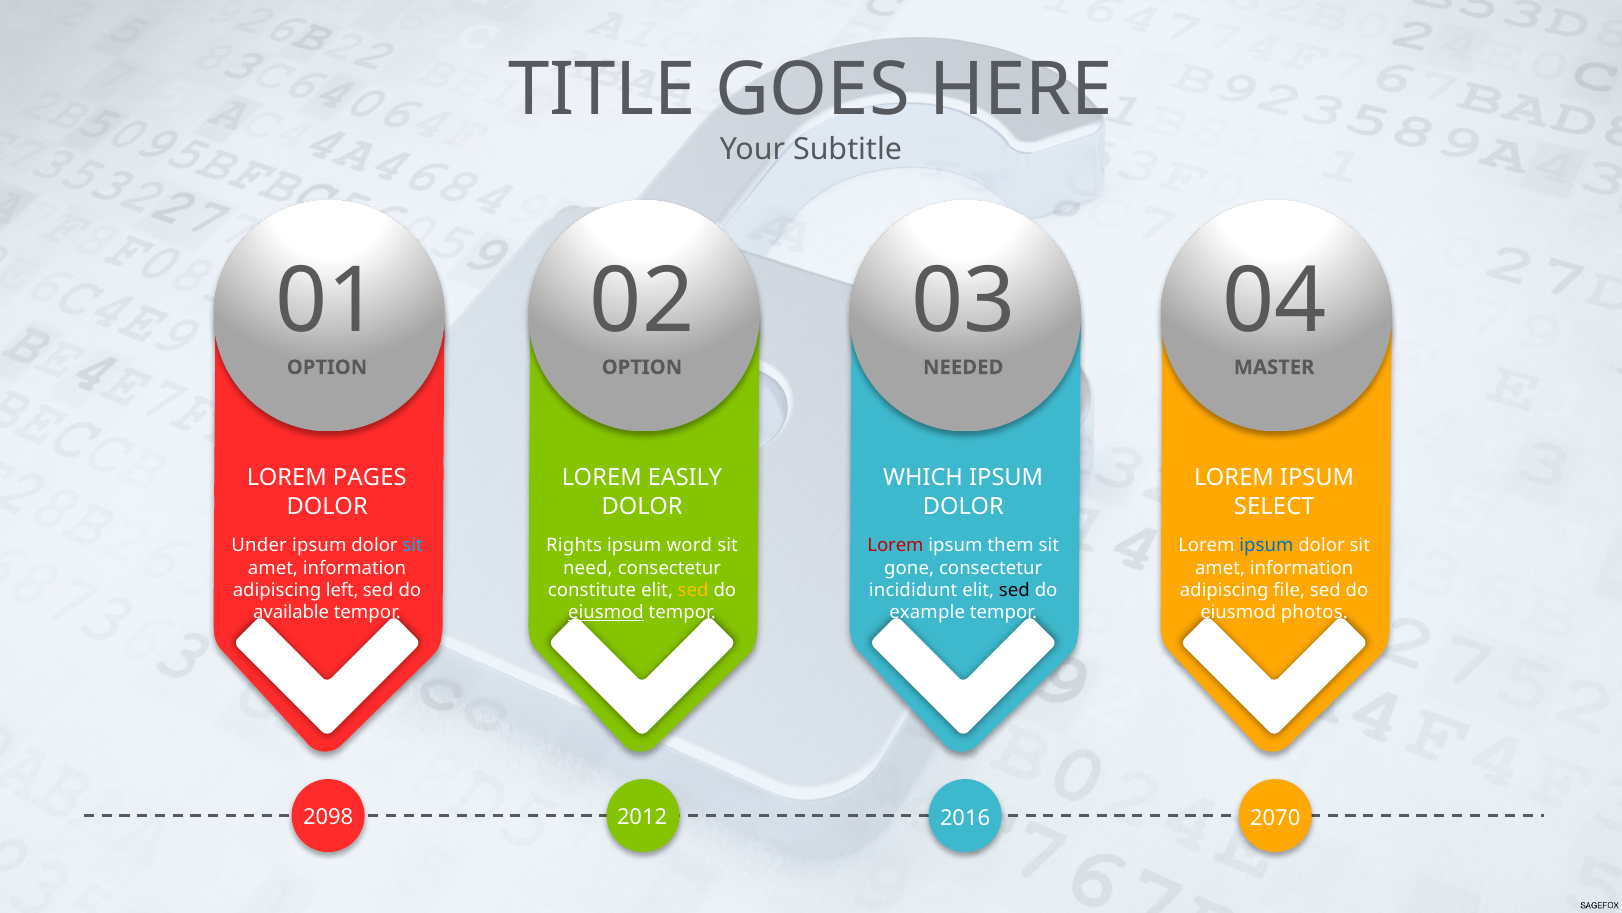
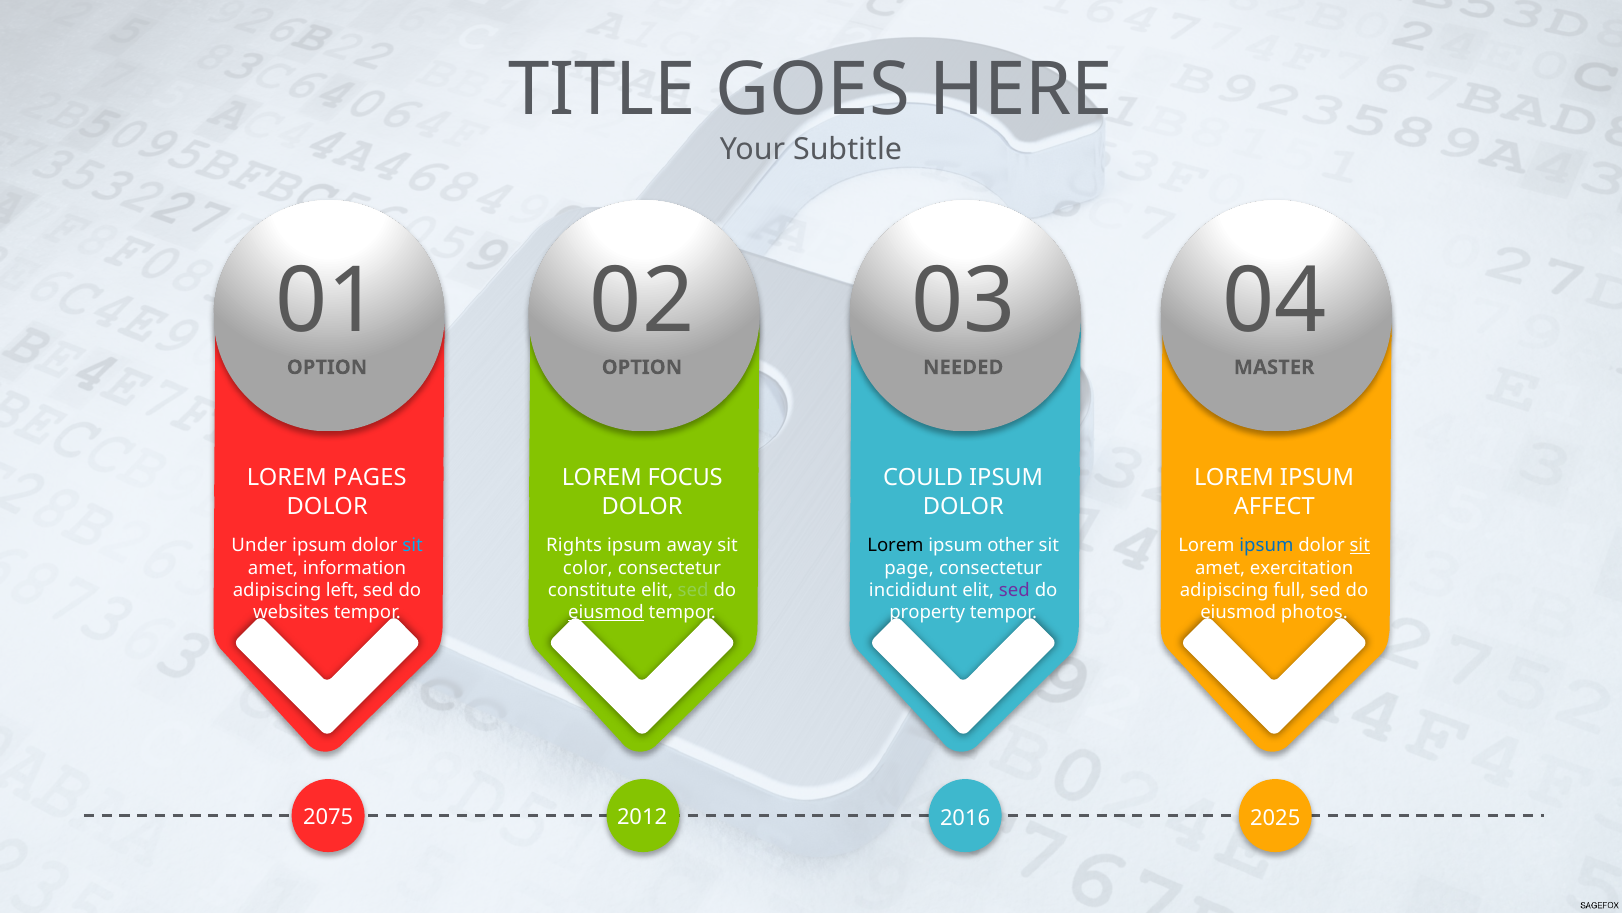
EASILY: EASILY -> FOCUS (685, 478)
WHICH: WHICH -> COULD (923, 478)
SELECT: SELECT -> AFFECT (1274, 506)
word: word -> away (689, 545)
Lorem colour: red -> black (895, 545)
them: them -> other (1011, 545)
sit underline: none -> present (1360, 545)
need: need -> color (588, 568)
gone: gone -> page (909, 568)
information: information -> exercitation (1302, 568)
sed colour: yellow -> light green (693, 590)
sed colour: black -> purple (1014, 590)
file: file -> full (1289, 590)
available: available -> websites (291, 612)
example: example -> property (927, 612)
2098: 2098 -> 2075 (328, 816)
2070: 2070 -> 2025 (1275, 818)
